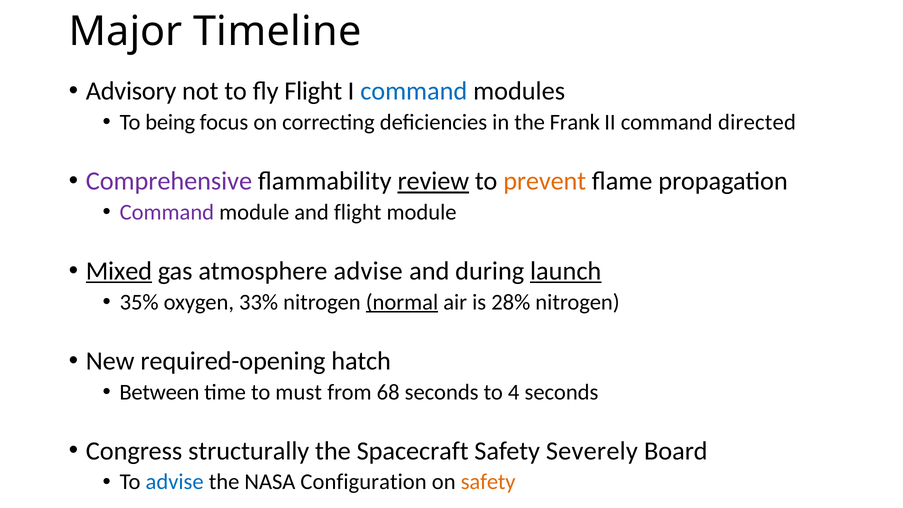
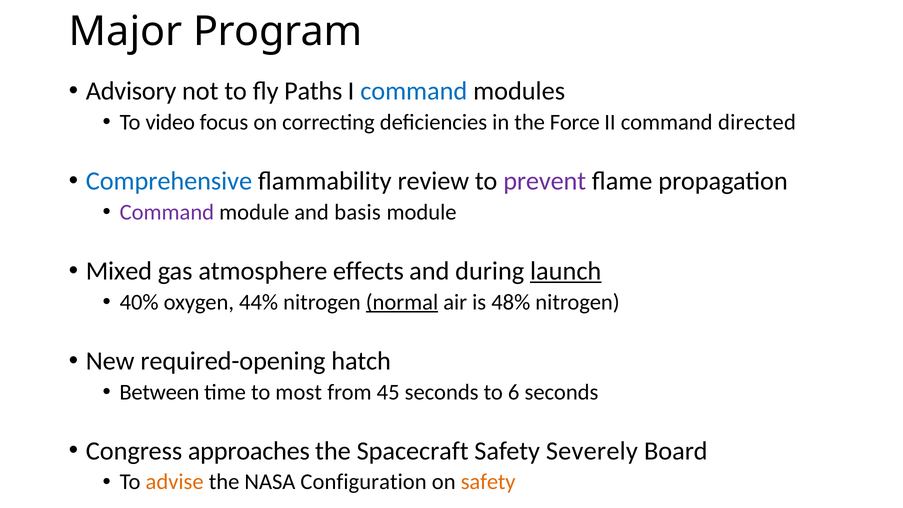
Timeline: Timeline -> Program (278, 32)
fly Flight: Flight -> Paths (313, 91)
being: being -> video (170, 122)
Frank: Frank -> Force (575, 122)
Comprehensive colour: purple -> blue (169, 181)
review underline: present -> none (433, 181)
prevent colour: orange -> purple (545, 181)
and flight: flight -> basis (358, 212)
Mixed underline: present -> none (119, 271)
atmosphere advise: advise -> effects (368, 271)
35%: 35% -> 40% (139, 302)
33%: 33% -> 44% (259, 302)
28%: 28% -> 48% (511, 302)
must: must -> most (299, 392)
68: 68 -> 45 (388, 392)
4: 4 -> 6 (514, 392)
structurally: structurally -> approaches (249, 451)
advise colour: blue -> orange (175, 482)
